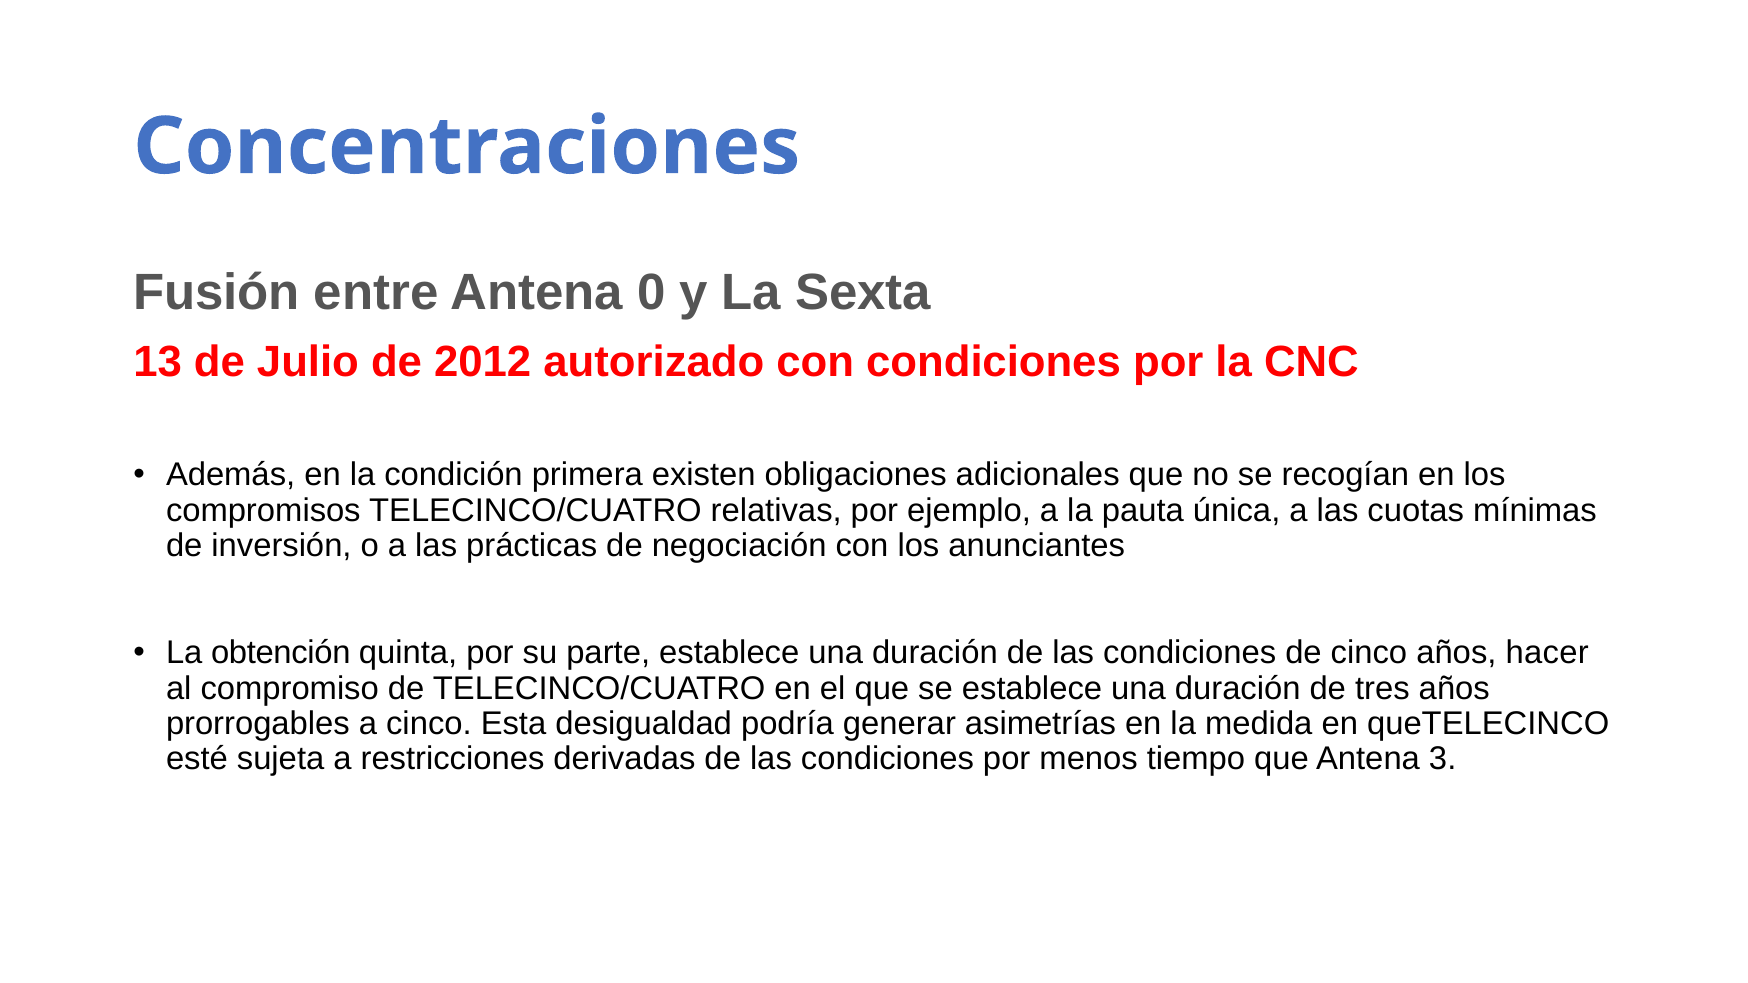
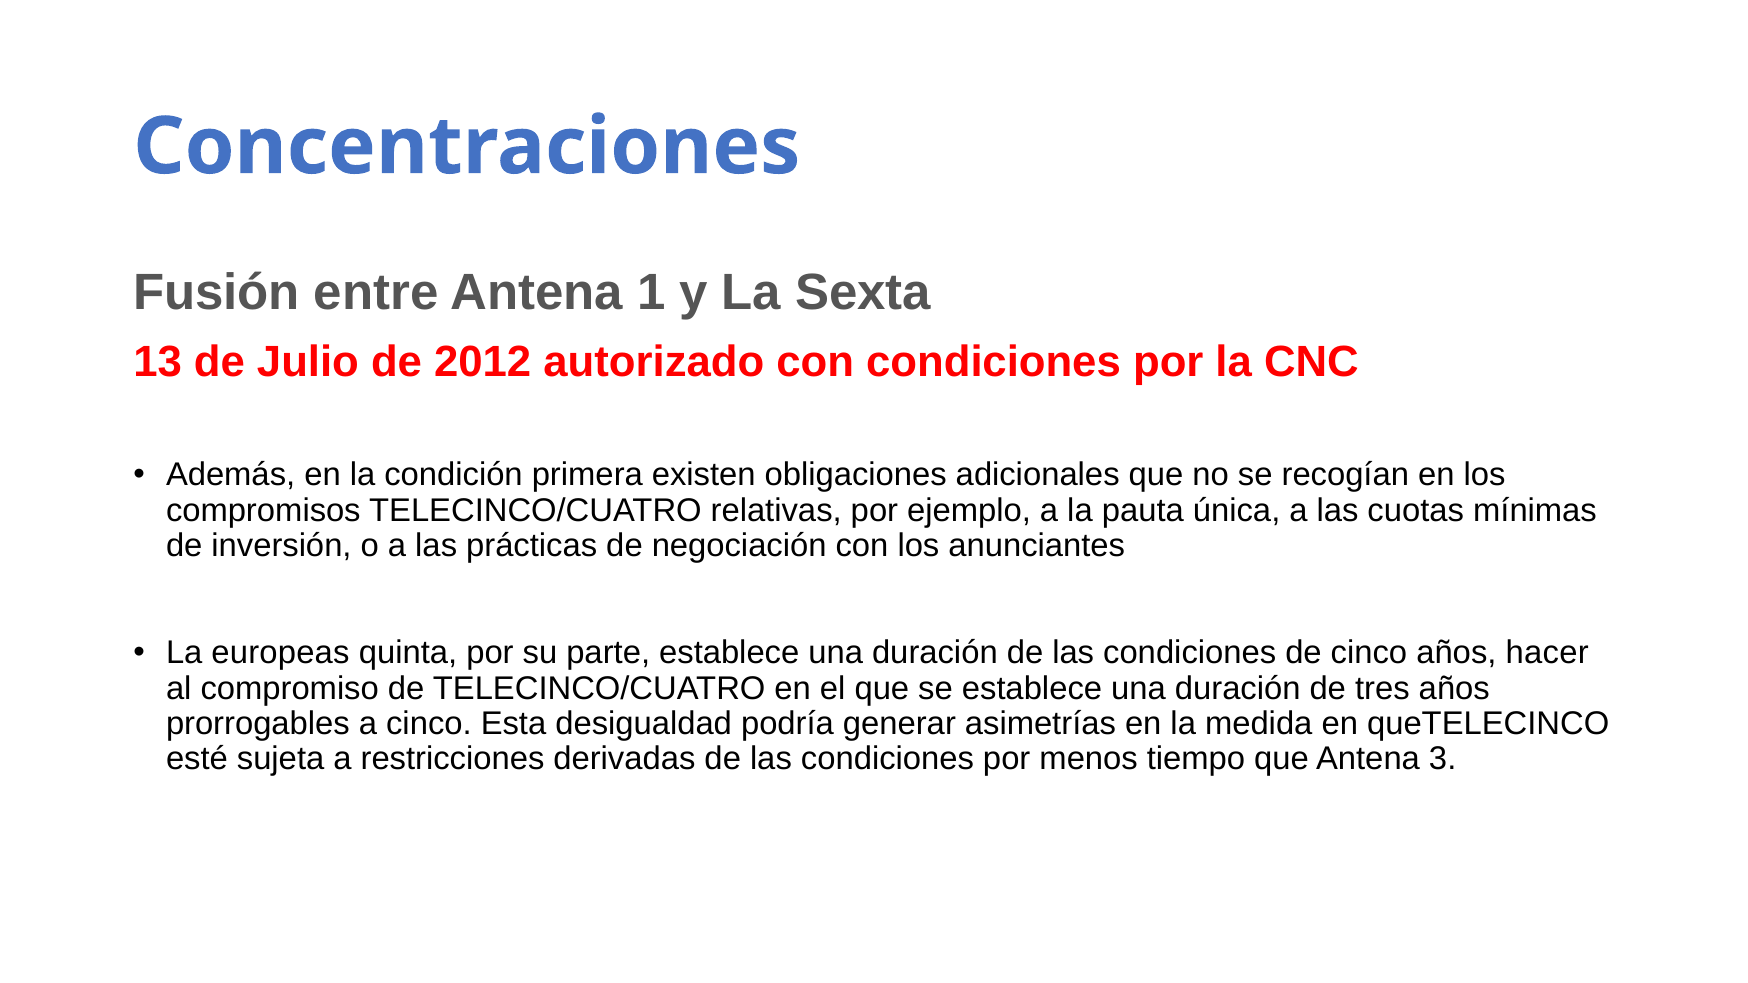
0: 0 -> 1 (651, 293)
obtención: obtención -> europeas (281, 653)
